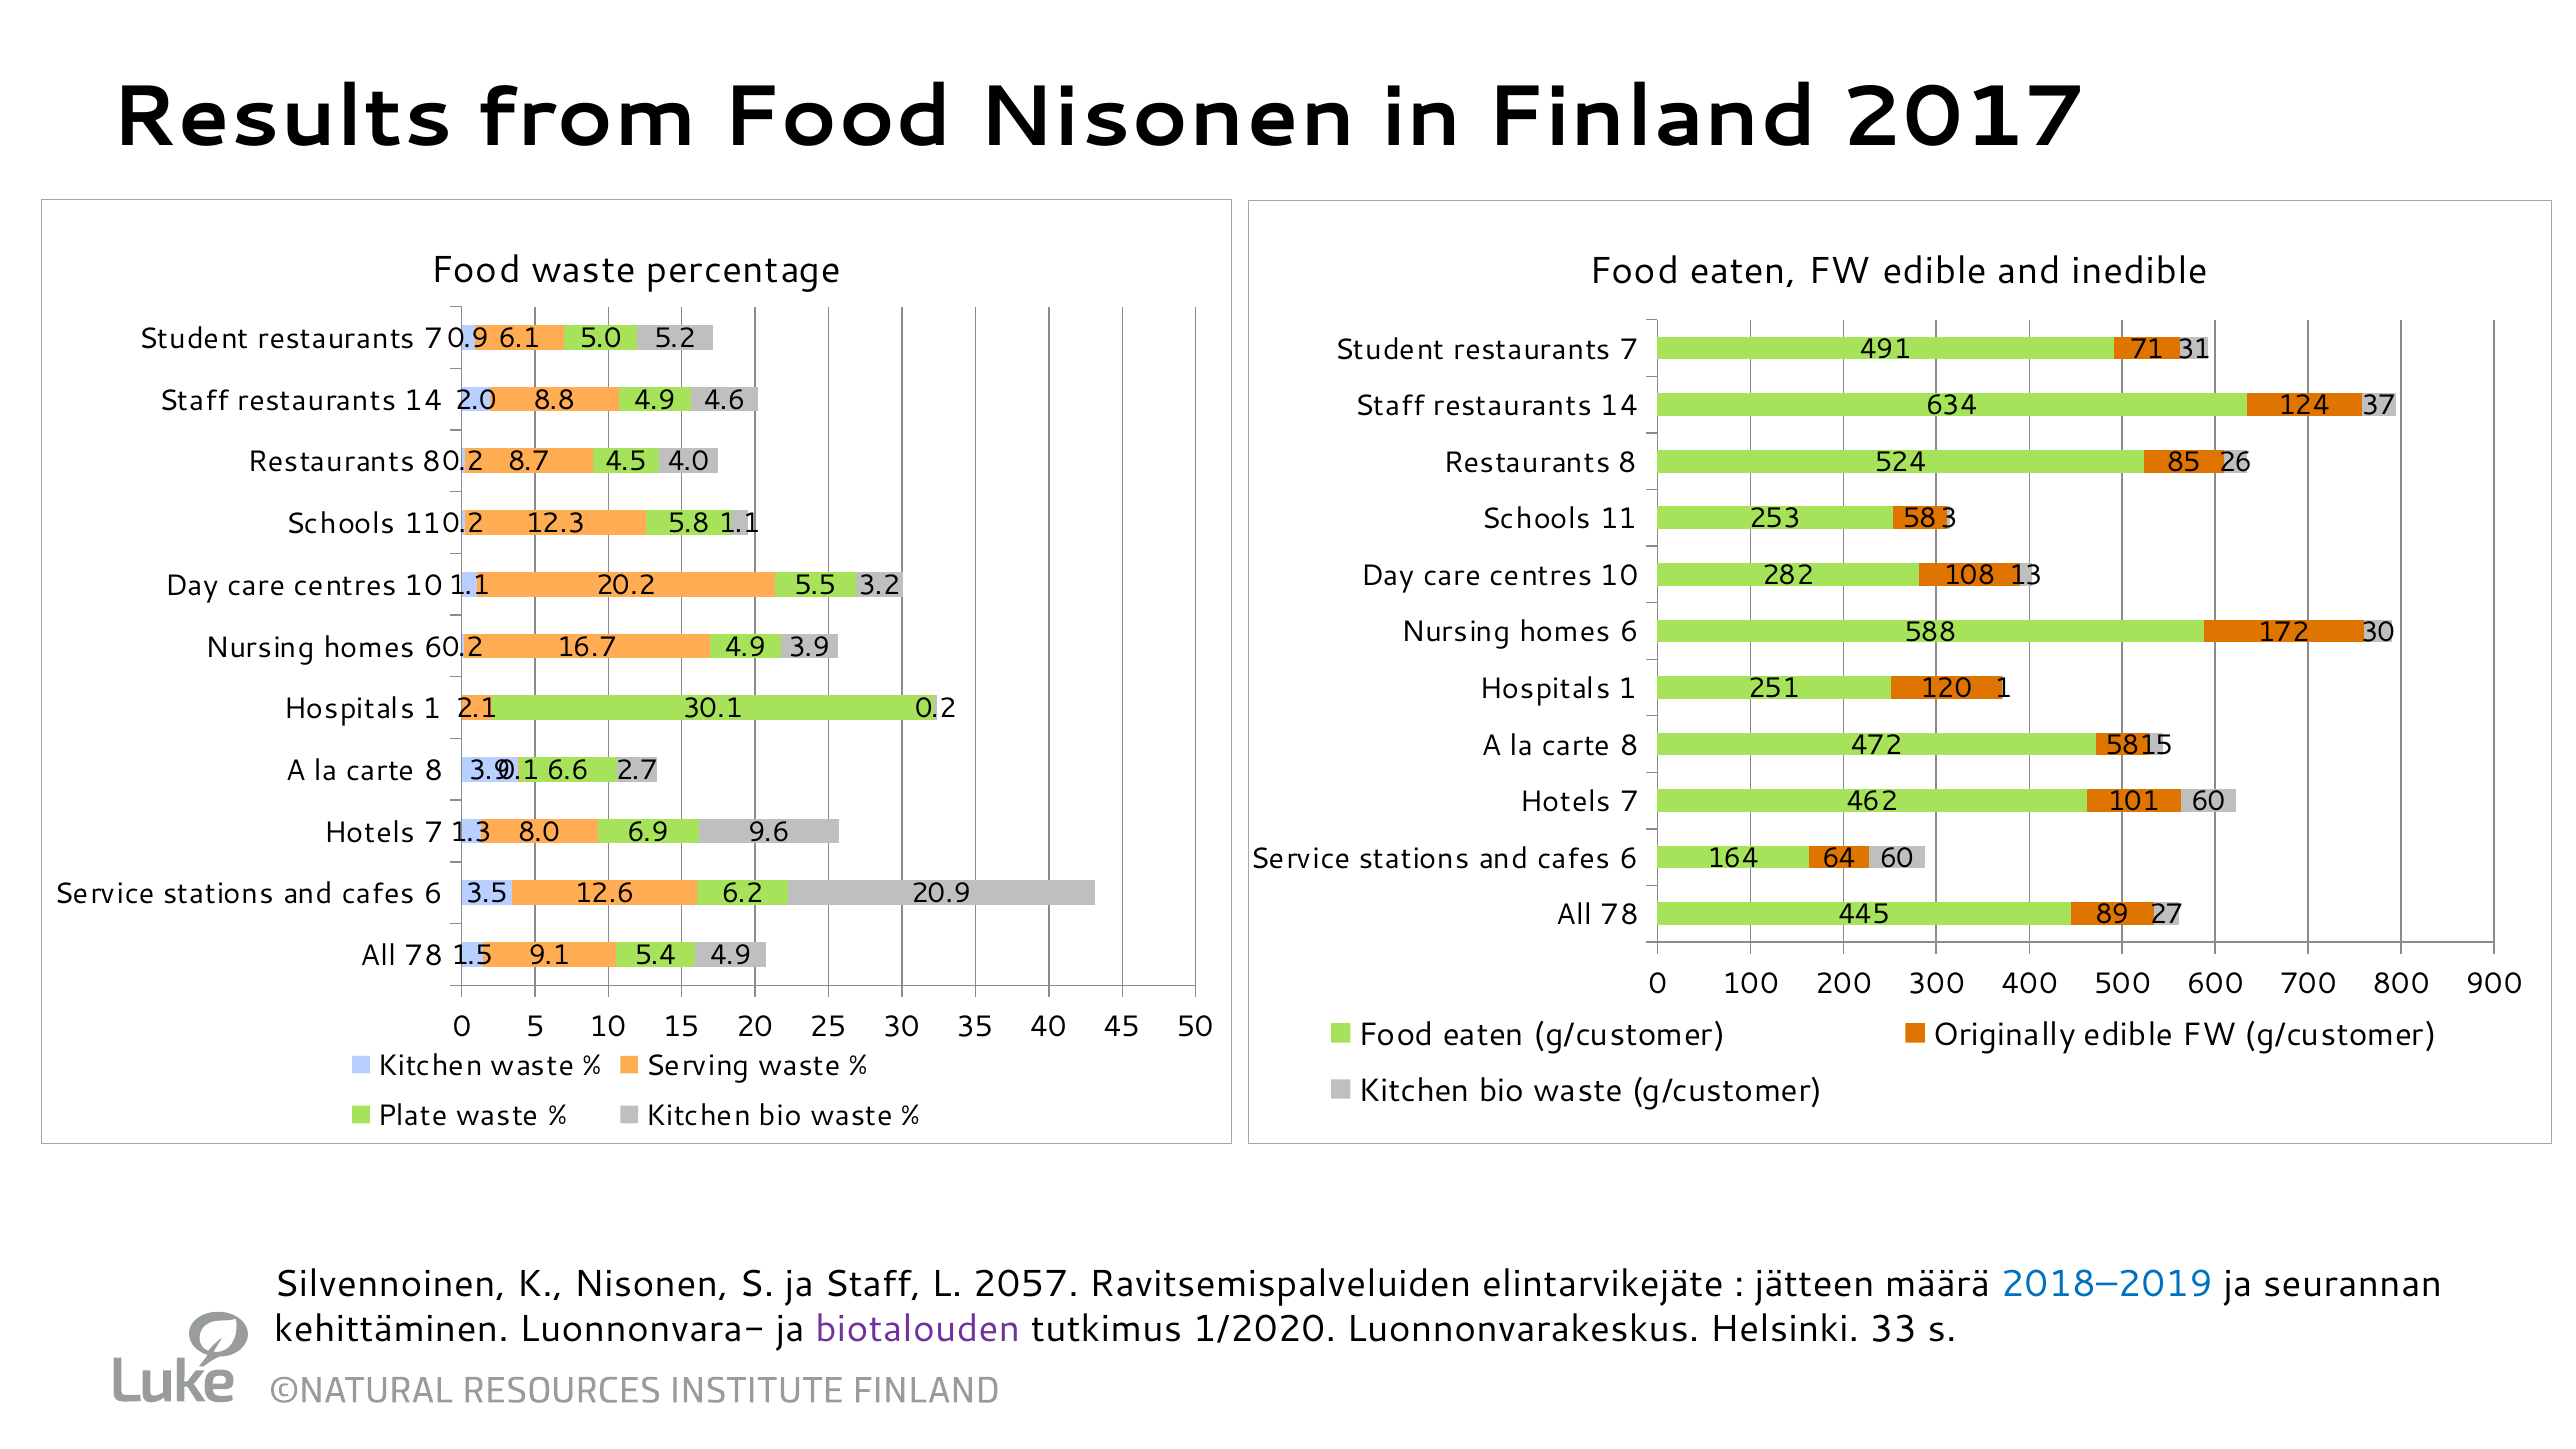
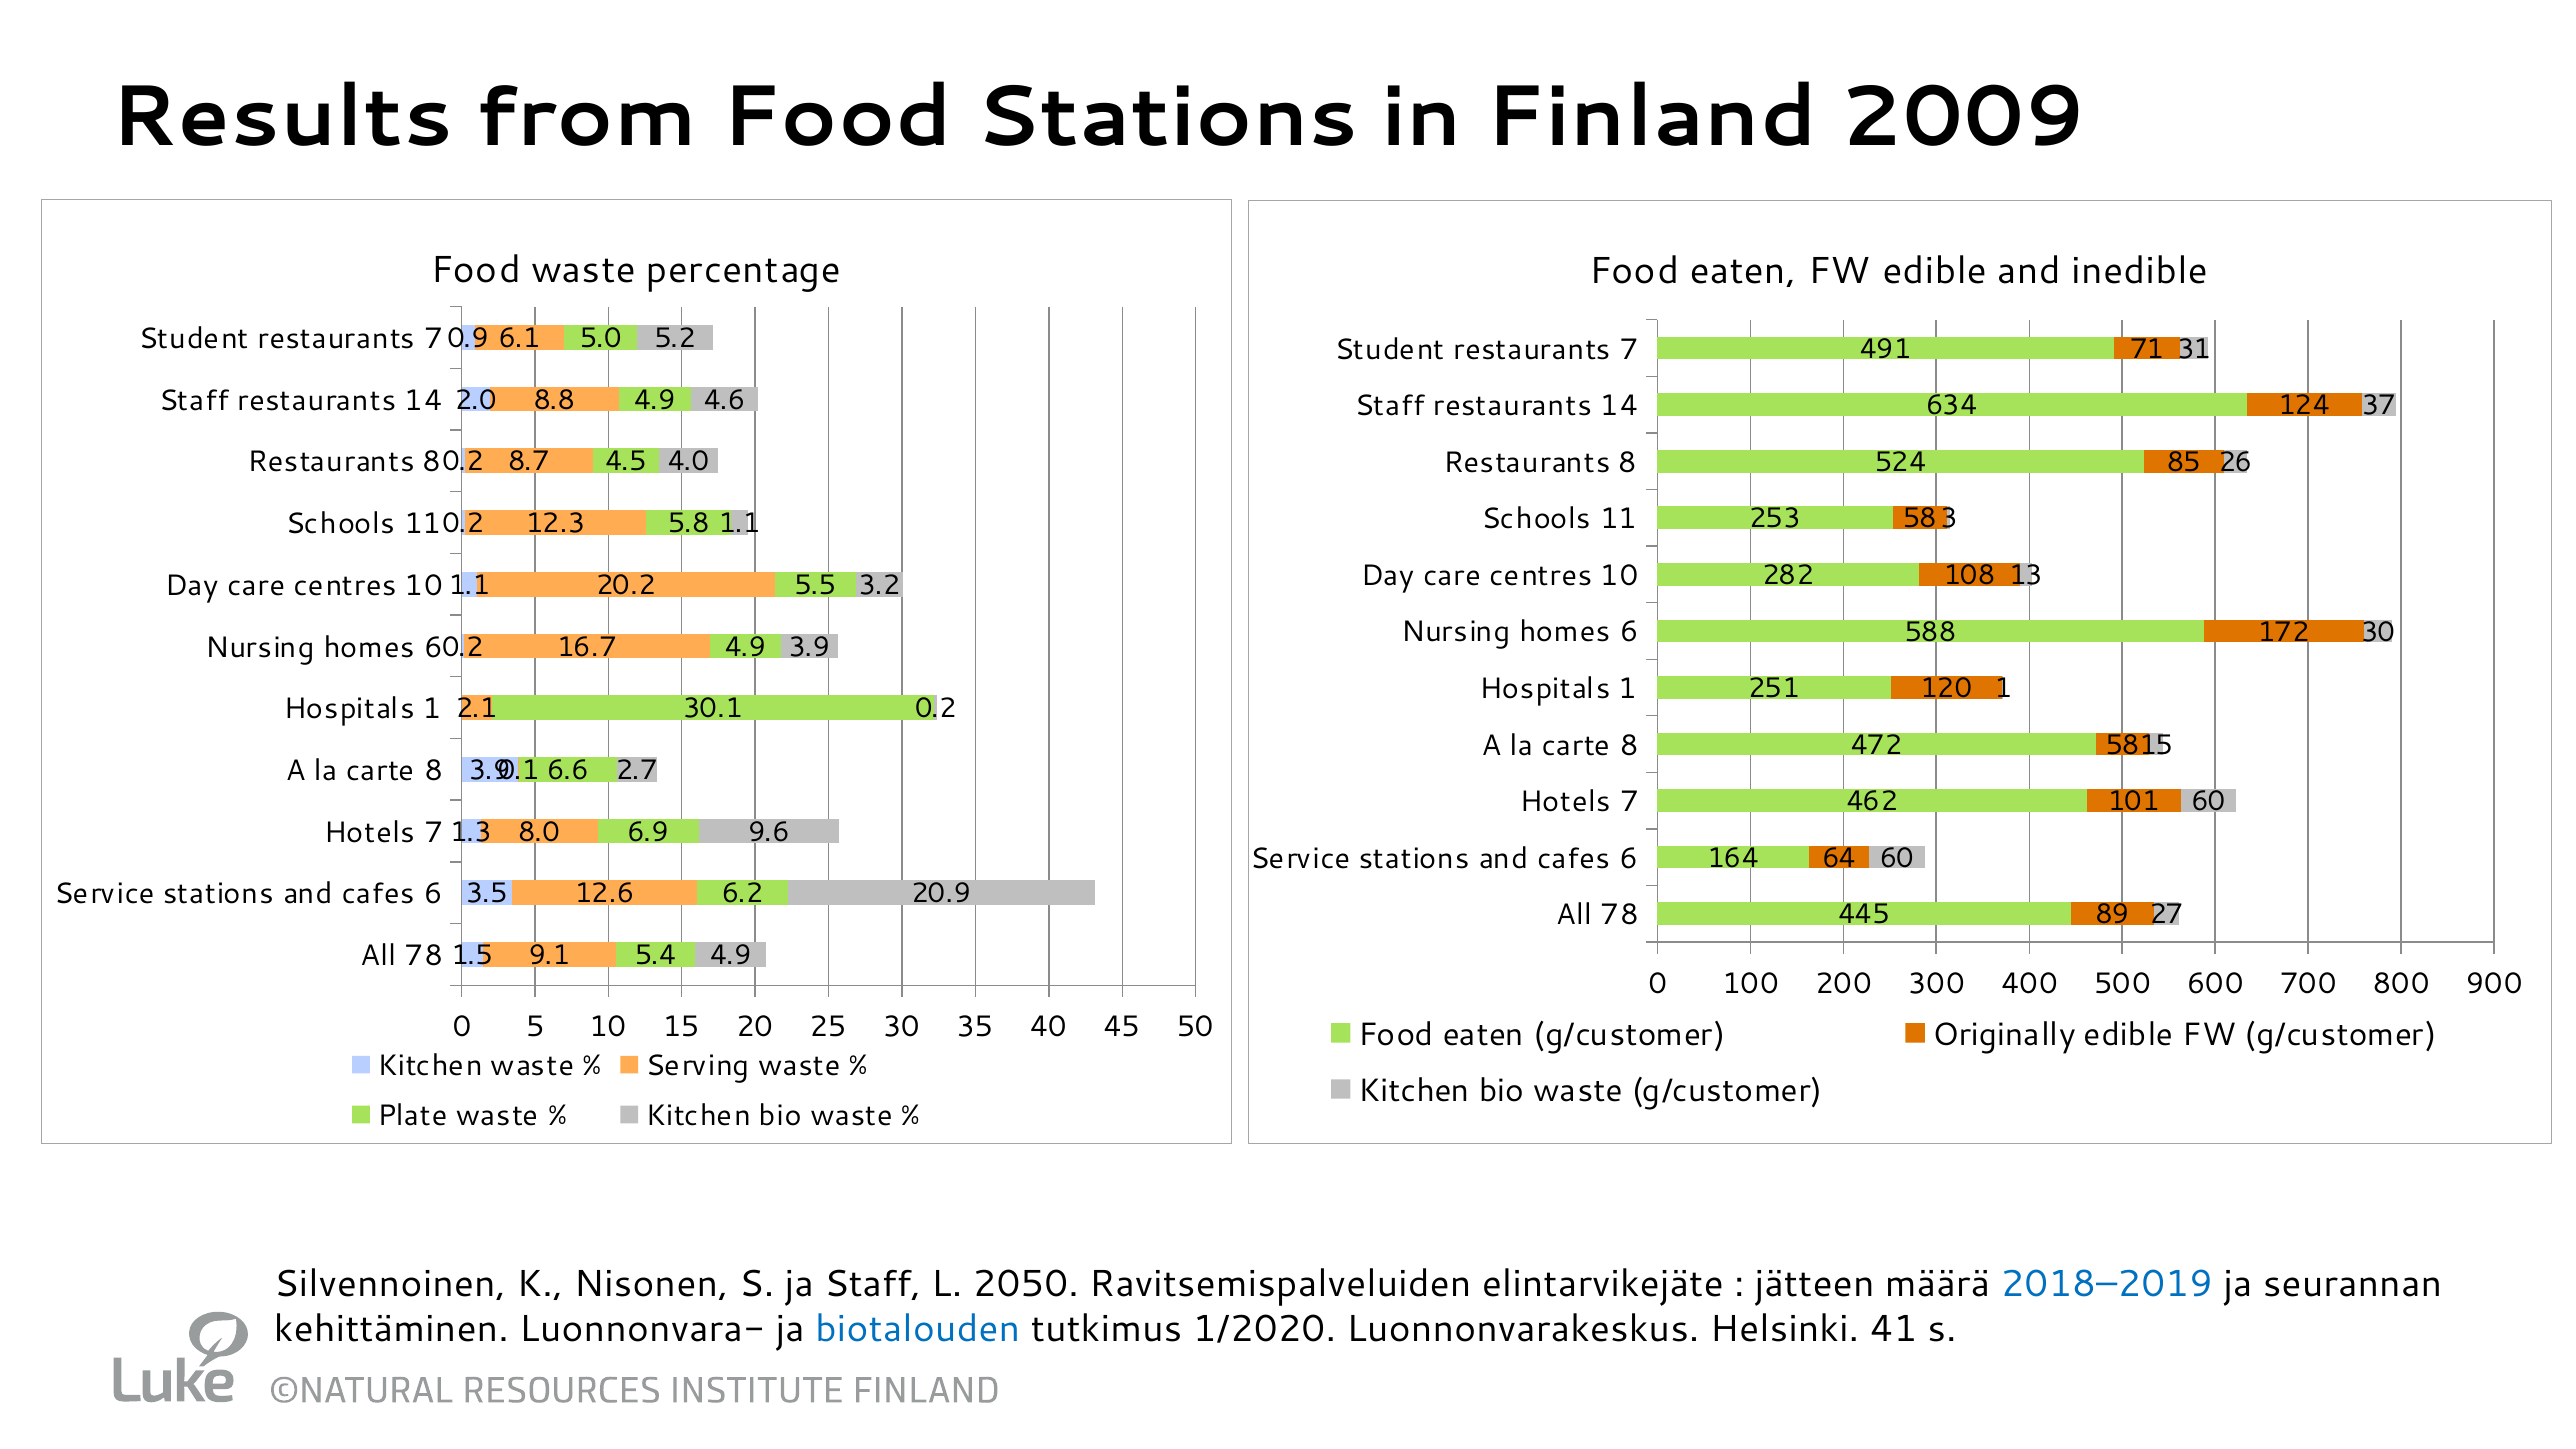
Food Nisonen: Nisonen -> Stations (1167, 117)
2017: 2017 -> 2009 (1963, 117)
2057: 2057 -> 2050 (1026, 1284)
biotalouden colour: purple -> blue (918, 1329)
33: 33 -> 41 (1893, 1329)
